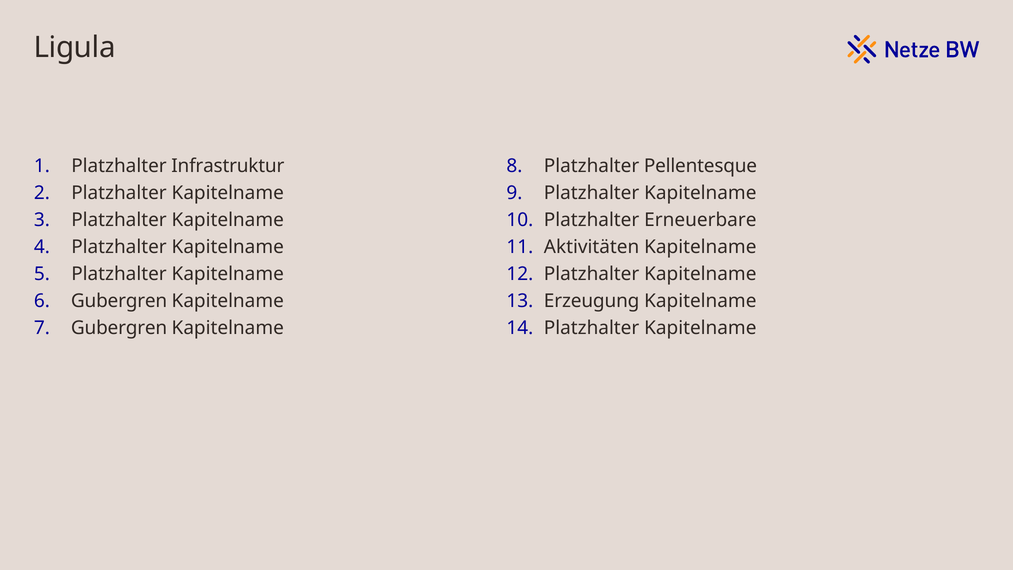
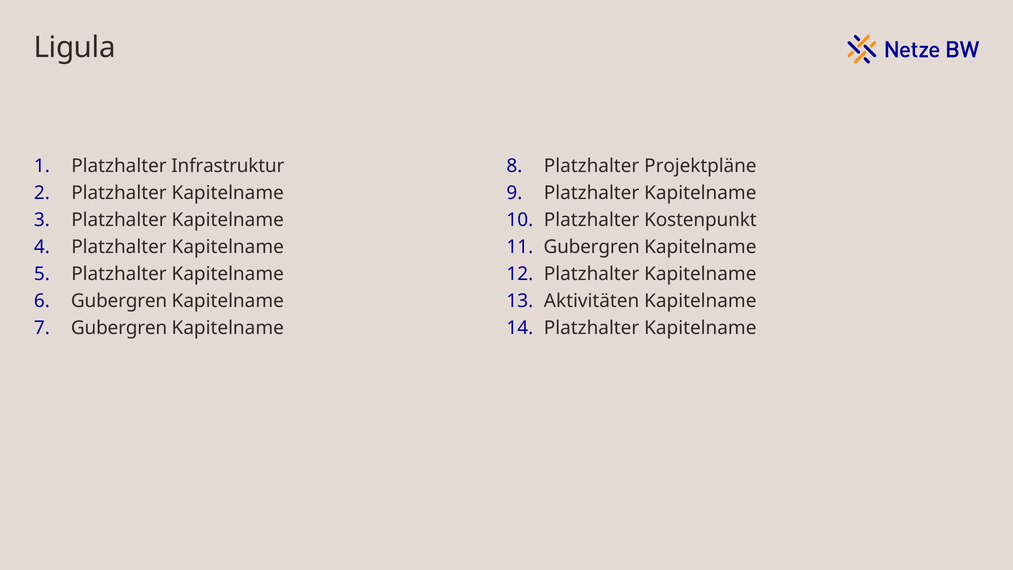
Pellentesque: Pellentesque -> Projektpläne (700, 166)
Erneuerbare: Erneuerbare -> Kostenpunkt (700, 220)
Aktivitäten: Aktivitäten -> Gubergren (592, 247)
Erzeugung: Erzeugung -> Aktivitäten (592, 301)
